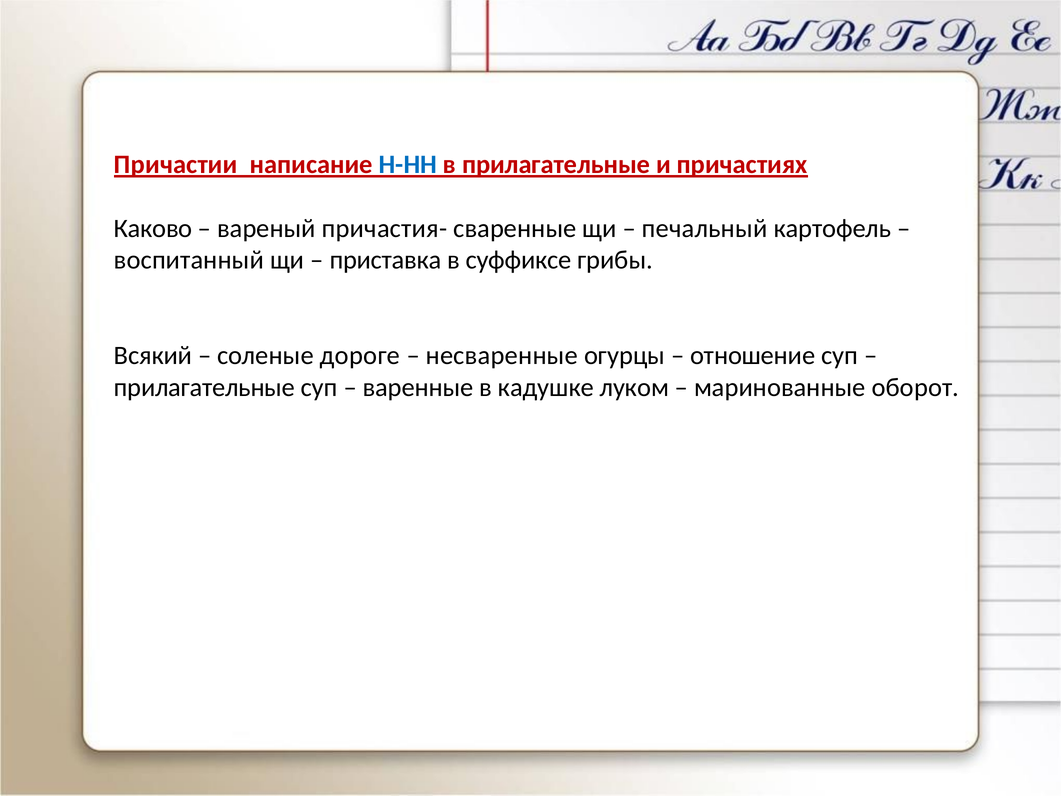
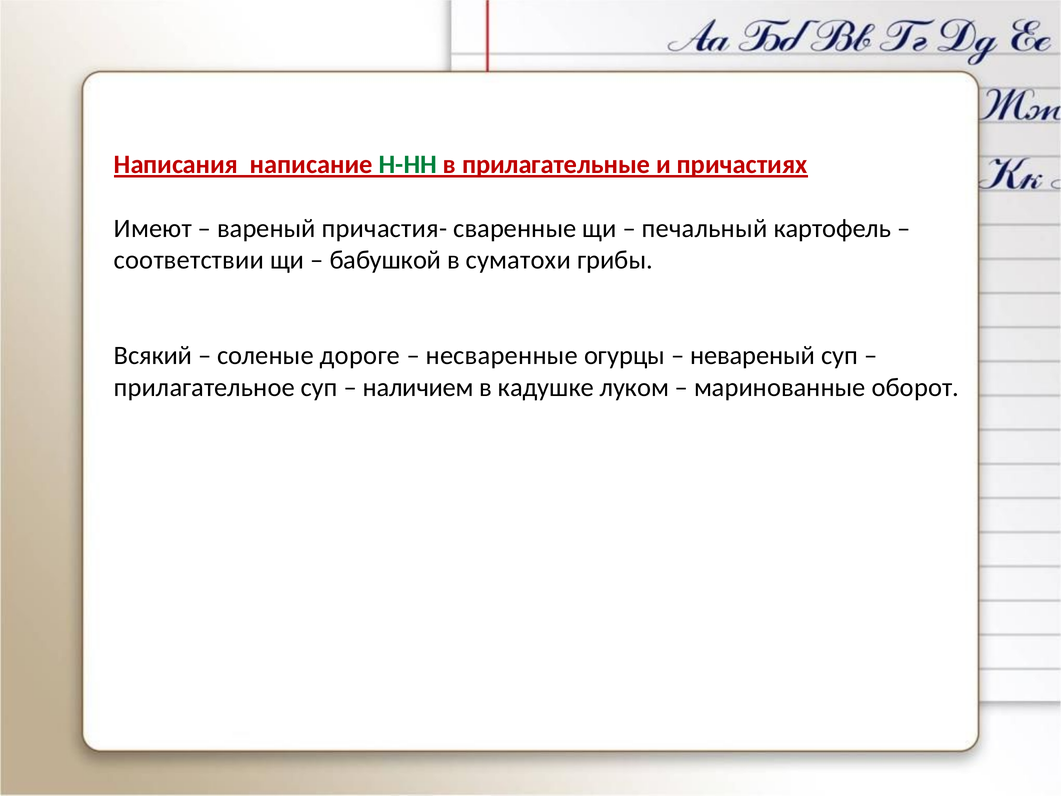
Причастии: Причастии -> Написания (176, 165)
Н-НН colour: blue -> green (408, 165)
Каково: Каково -> Имеют (153, 228)
воспитанный: воспитанный -> соответствии (189, 260)
приставка: приставка -> бабушкой (385, 260)
суффиксе: суффиксе -> суматохи (518, 260)
отношение: отношение -> невареный (753, 356)
прилагательные: прилагательные -> прилагательное (204, 387)
варенные: варенные -> наличием (418, 387)
